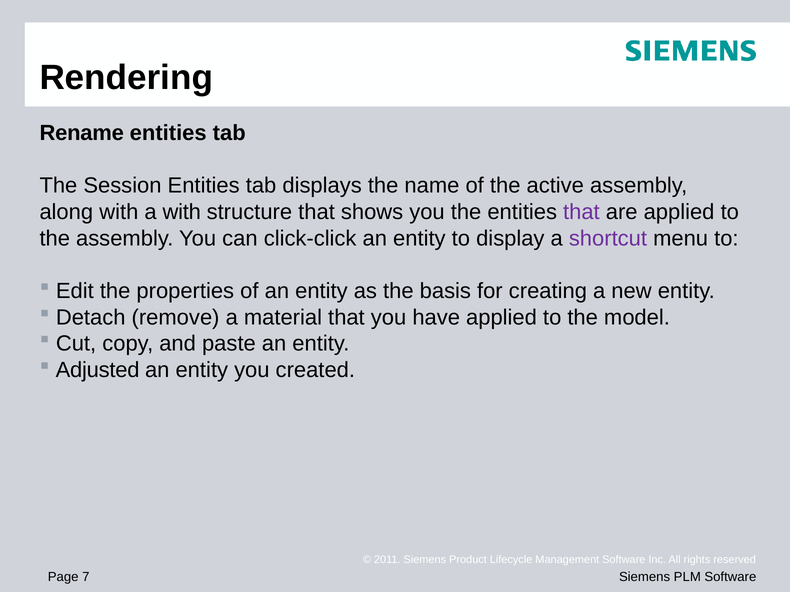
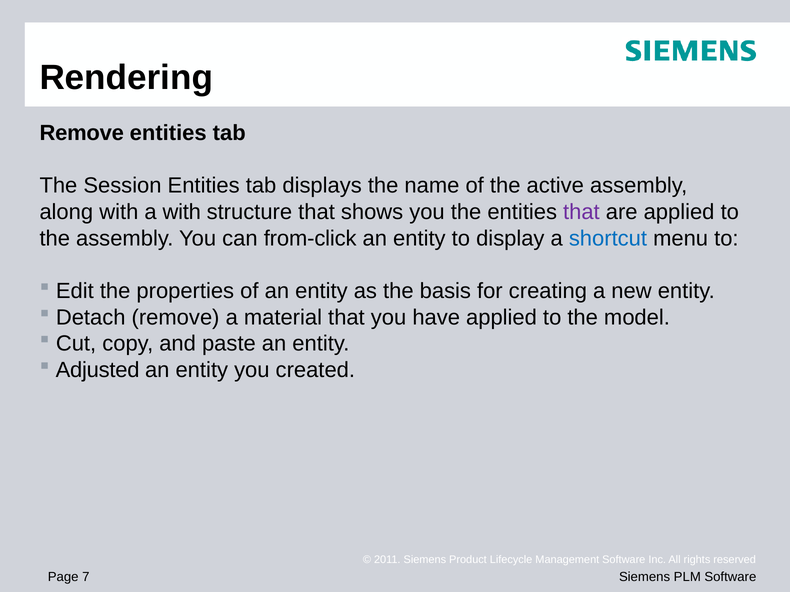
Rename: Rename -> Remove (82, 133)
click-click: click-click -> from-click (310, 239)
shortcut colour: purple -> blue (608, 239)
